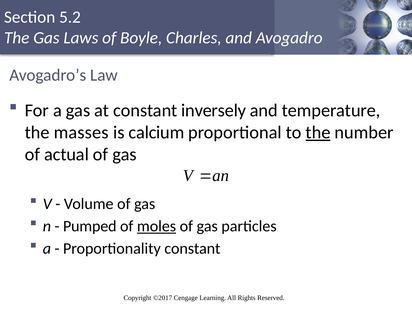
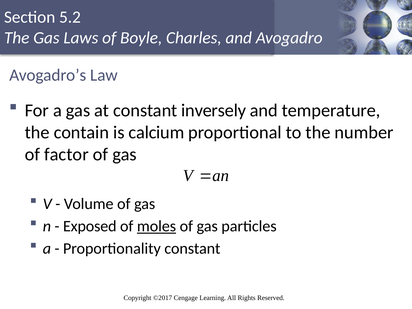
masses: masses -> contain (81, 132)
the underline: present -> none (318, 132)
actual: actual -> factor (66, 154)
Pumped: Pumped -> Exposed (90, 226)
